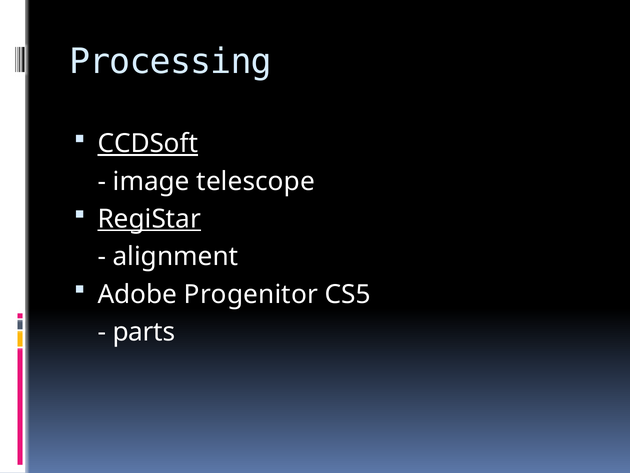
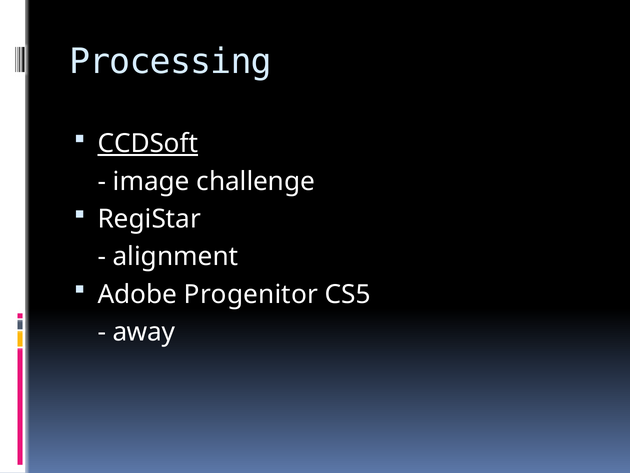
telescope: telescope -> challenge (256, 181)
RegiStar underline: present -> none (149, 219)
parts: parts -> away (144, 332)
